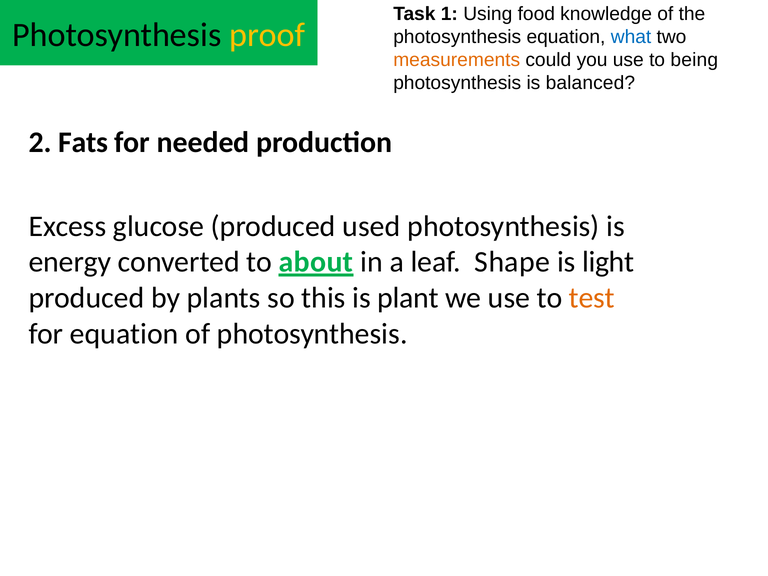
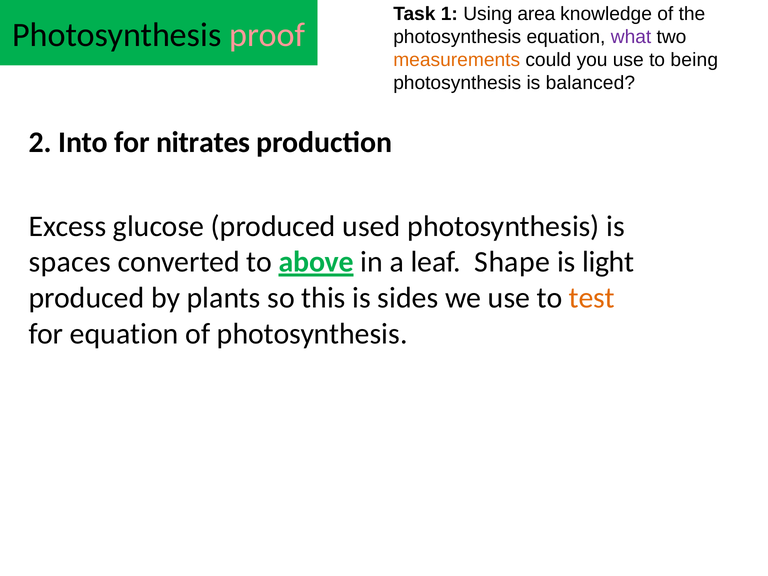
food: food -> area (536, 14)
proof colour: yellow -> pink (267, 35)
what colour: blue -> purple (631, 37)
Fats: Fats -> Into (83, 143)
needed: needed -> nitrates (203, 143)
energy: energy -> spaces (70, 262)
about: about -> above (316, 262)
plant: plant -> sides (408, 298)
